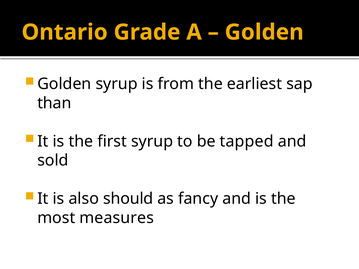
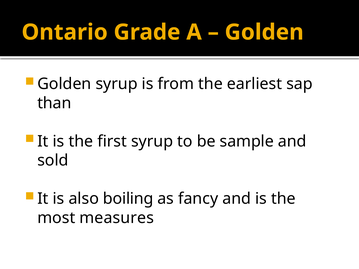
tapped: tapped -> sample (247, 141)
should: should -> boiling (128, 199)
